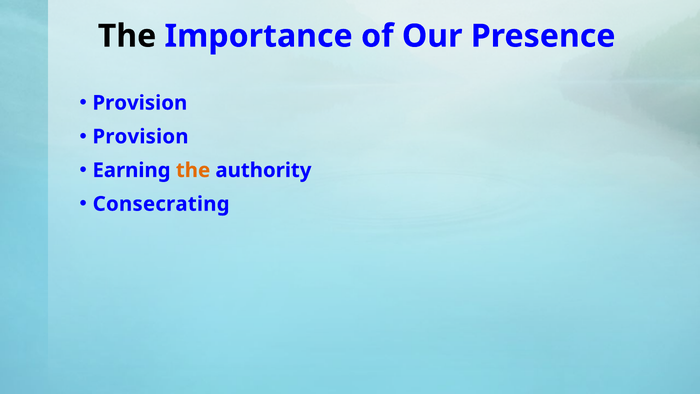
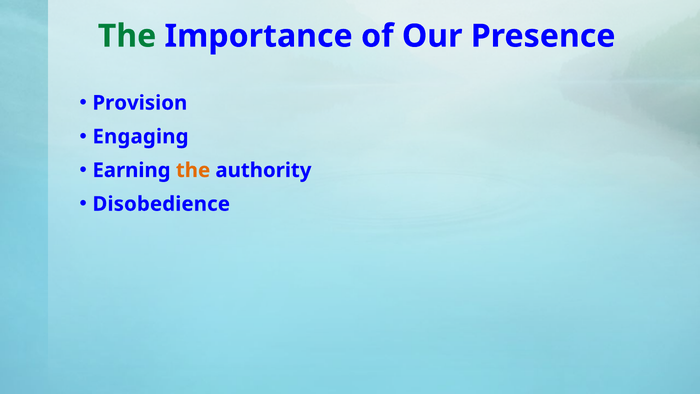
The colour: black -> green (127, 36)
Provision: Provision -> Engaging (140, 137)
Consecrating: Consecrating -> Disobedience (161, 204)
